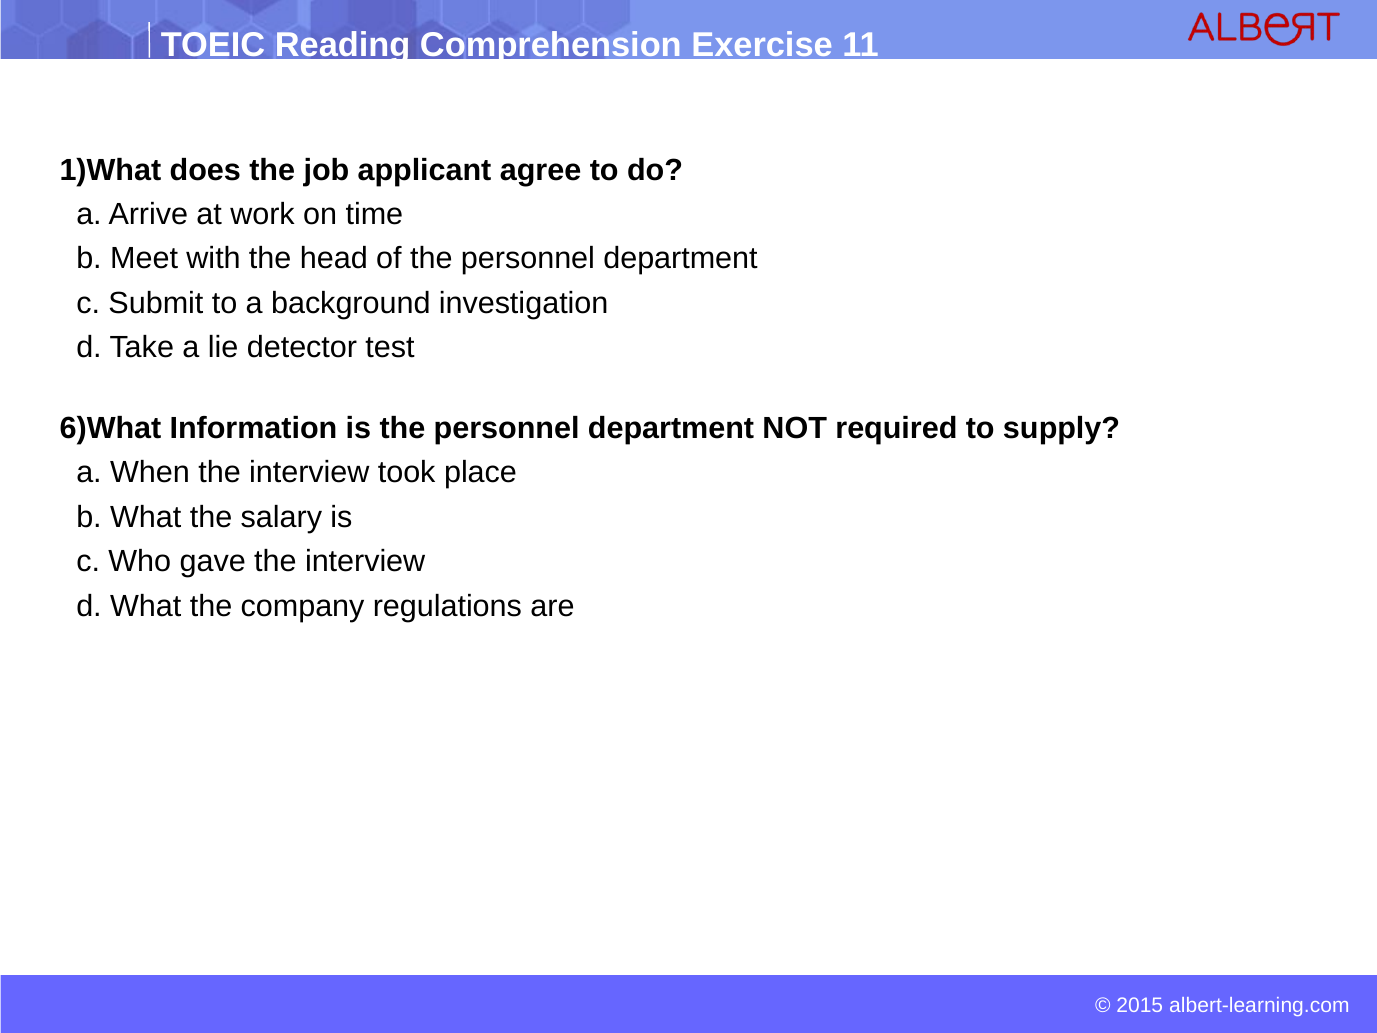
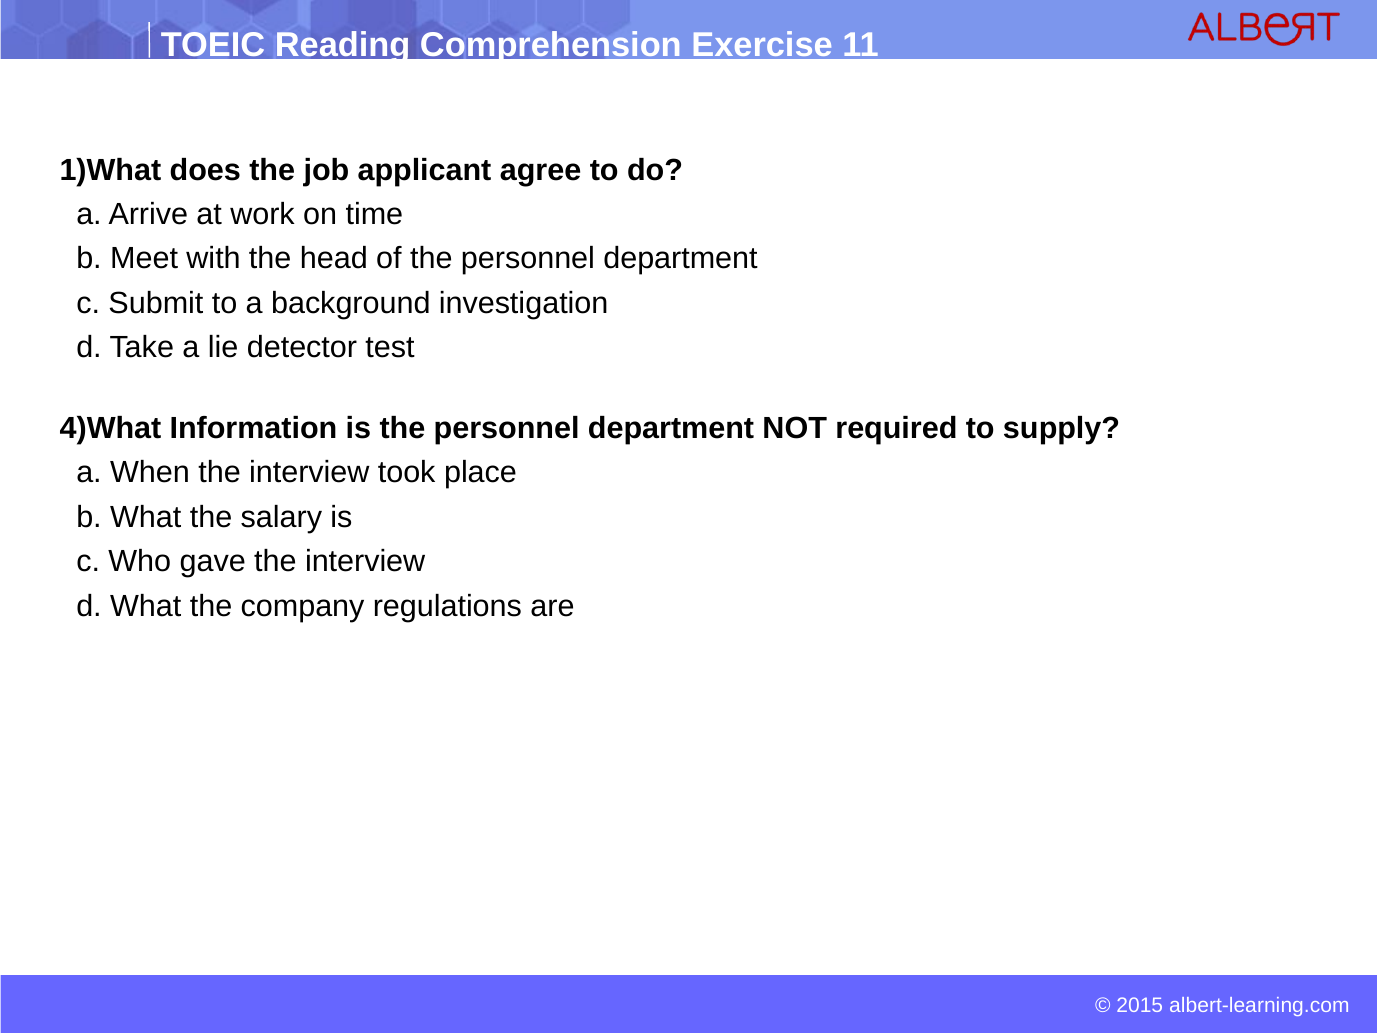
6)What: 6)What -> 4)What (111, 428)
